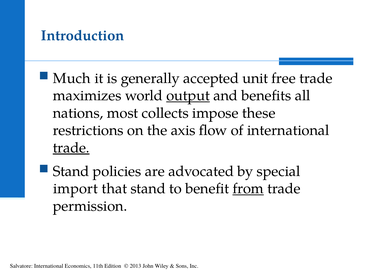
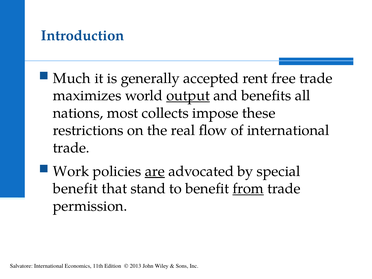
unit: unit -> rent (255, 78)
axis: axis -> real (183, 130)
trade underline: present -> none (71, 148)
Stand: Stand -> Work (71, 171)
are underline: none -> present (155, 171)
import: import -> benefit (75, 189)
